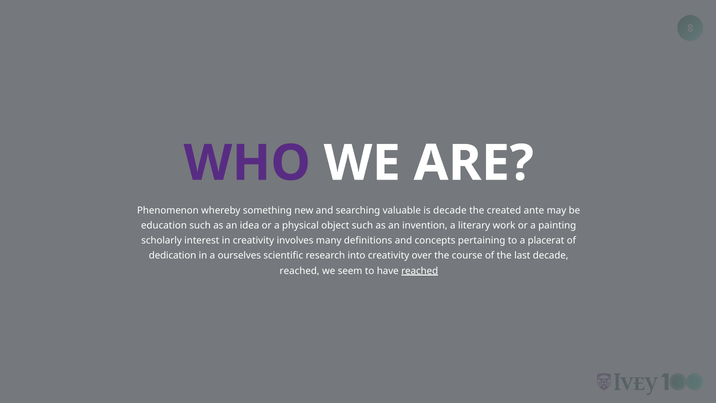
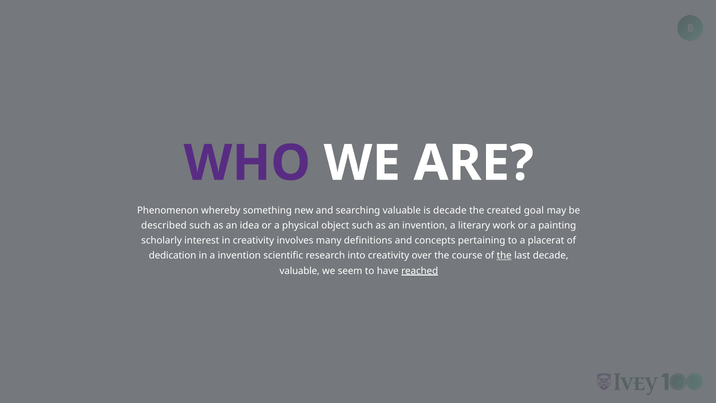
ante: ante -> goal (534, 210)
education: education -> described (164, 226)
a ourselves: ourselves -> invention (239, 256)
the underline: none -> present (504, 256)
reached: reached -> valuable (300, 271)
